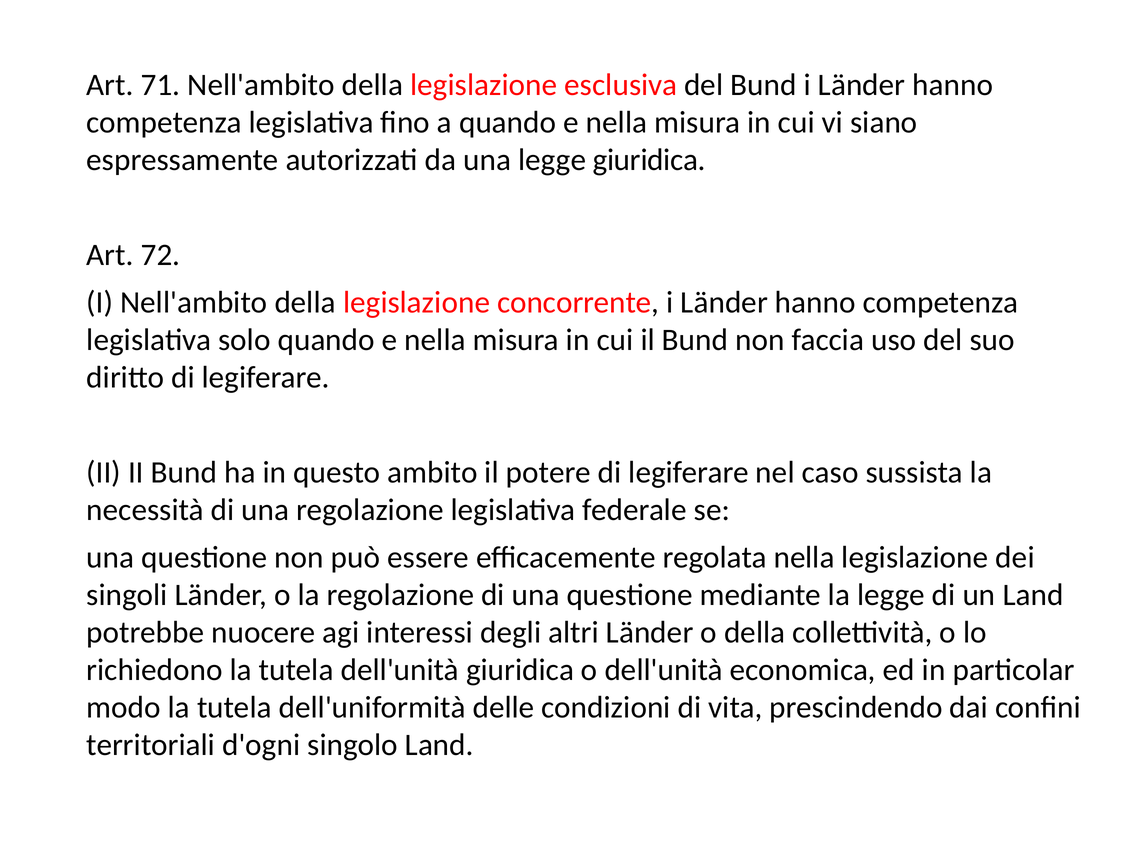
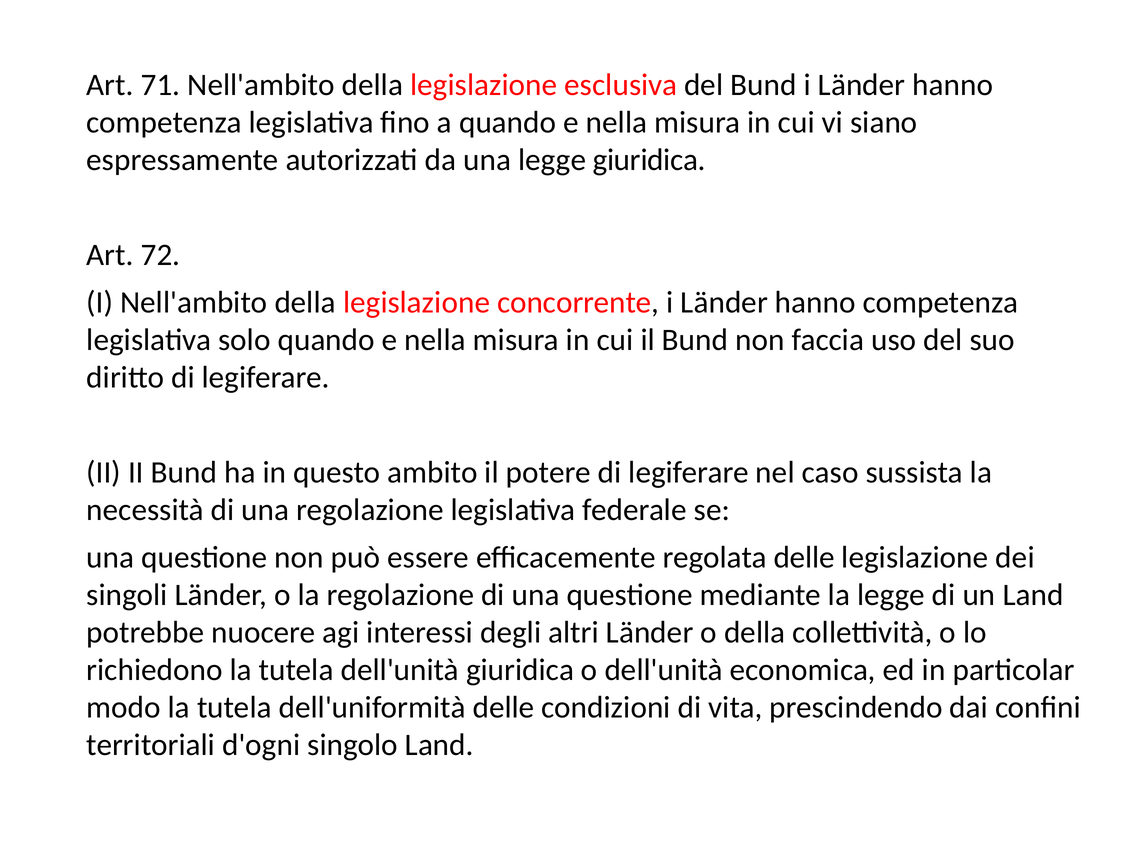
regolata nella: nella -> delle (804, 557)
